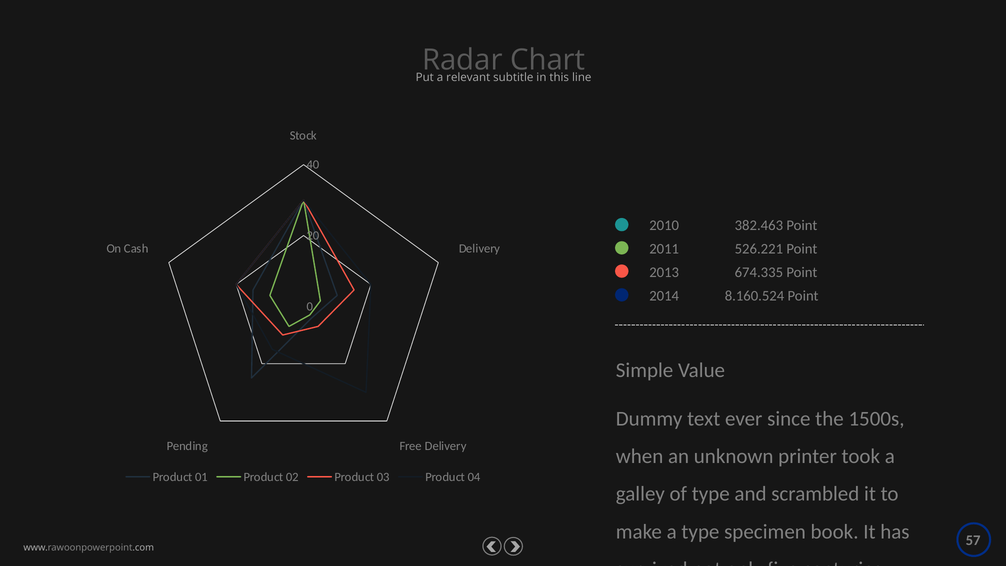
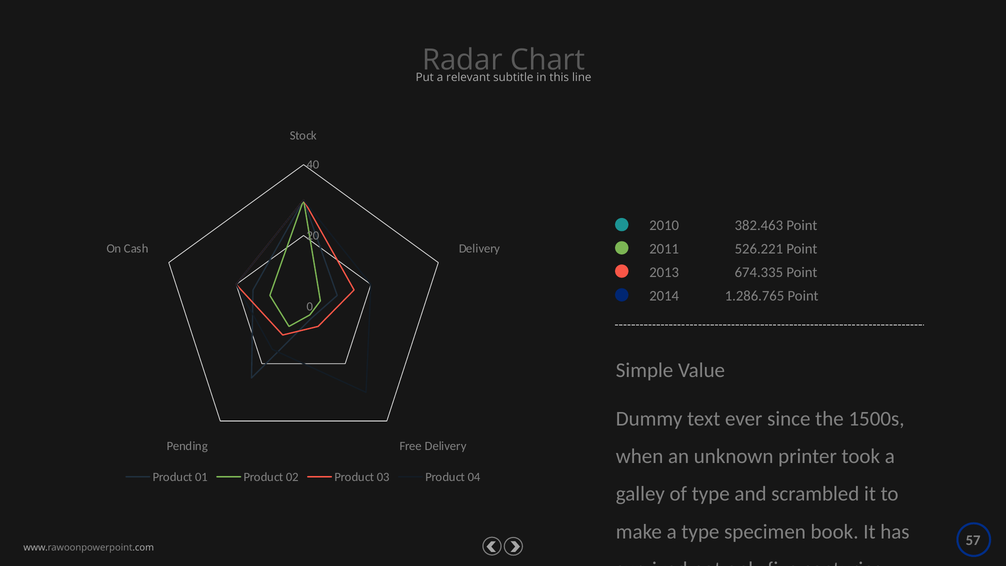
8.160.524: 8.160.524 -> 1.286.765 (754, 296)
